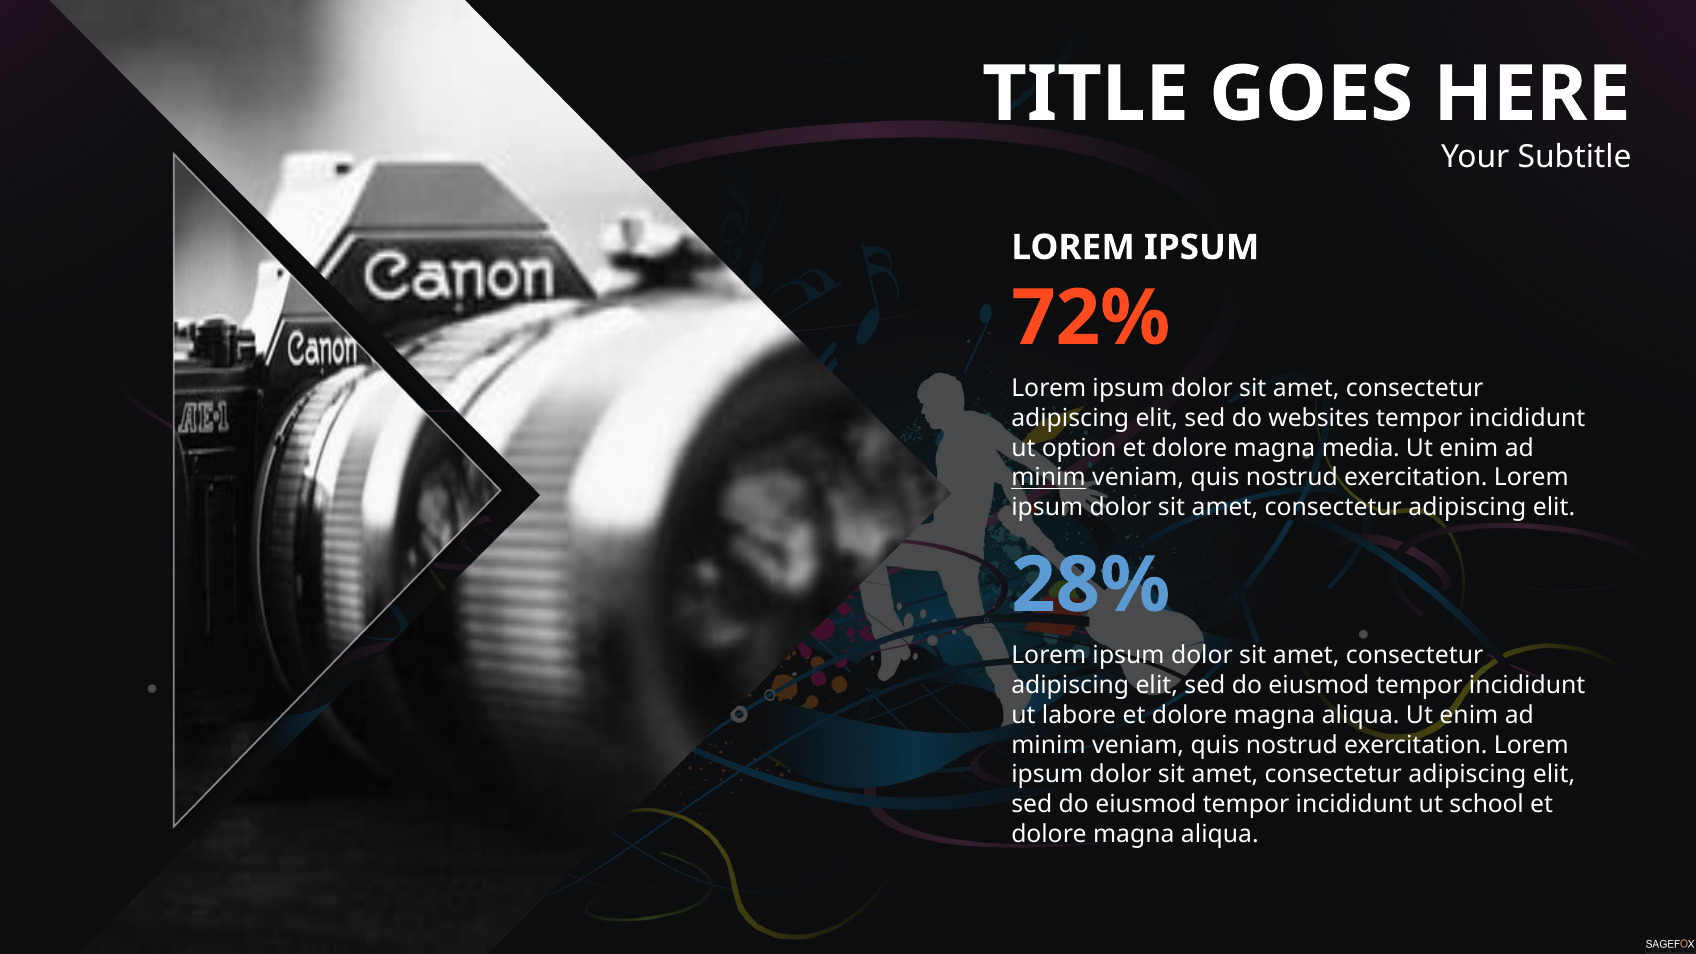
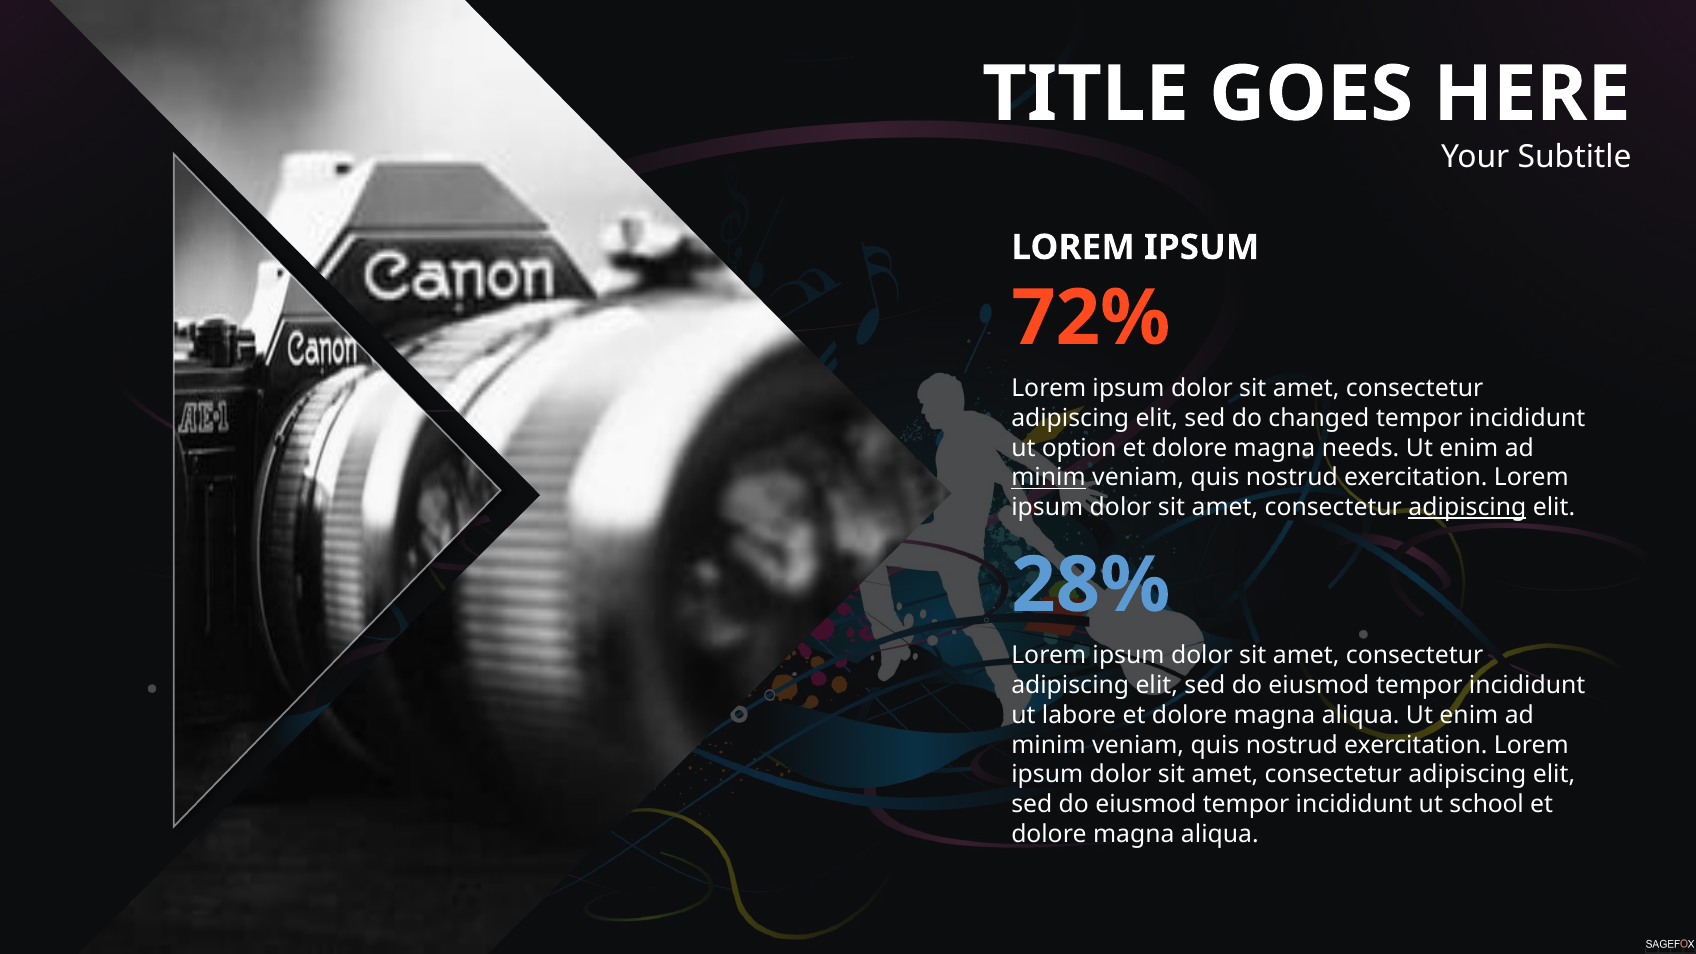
websites: websites -> changed (1319, 418)
media: media -> needs (1361, 448)
adipiscing underline: none -> present (1467, 507)
